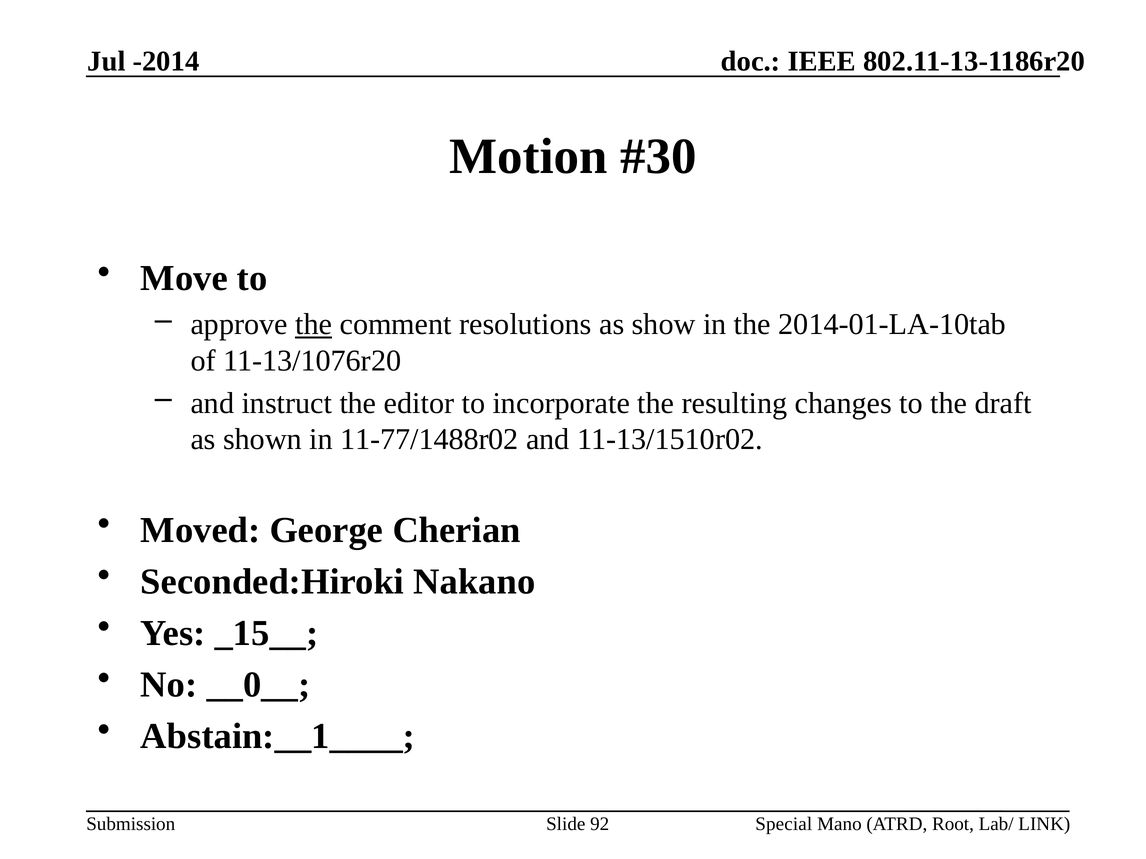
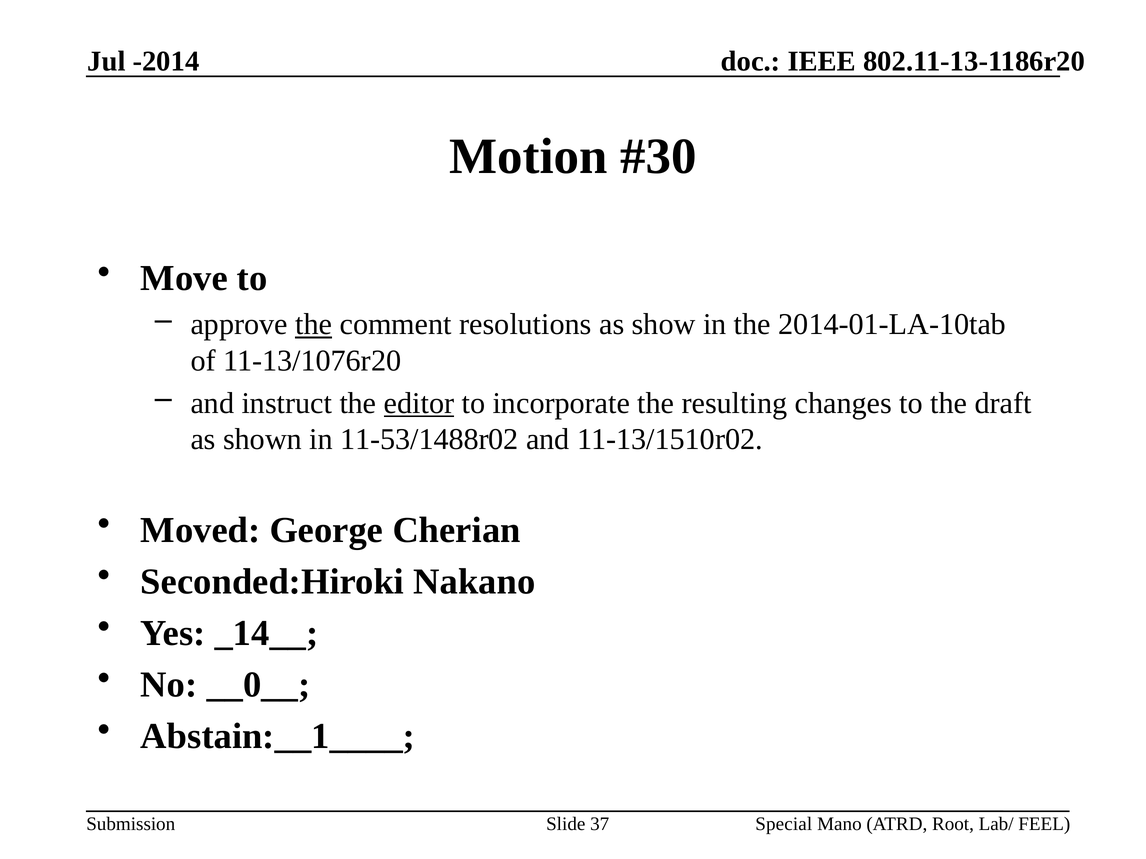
editor underline: none -> present (419, 403)
11-77/1488r02: 11-77/1488r02 -> 11-53/1488r02 (429, 440)
_15__: _15__ -> _14__ (267, 634)
92: 92 -> 37 (600, 824)
LINK: LINK -> FEEL (1044, 824)
